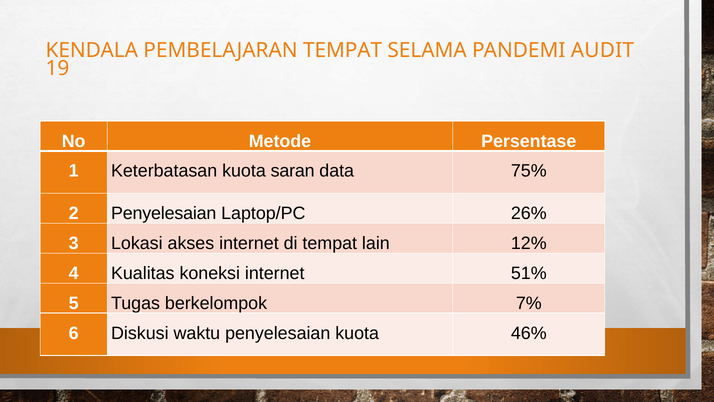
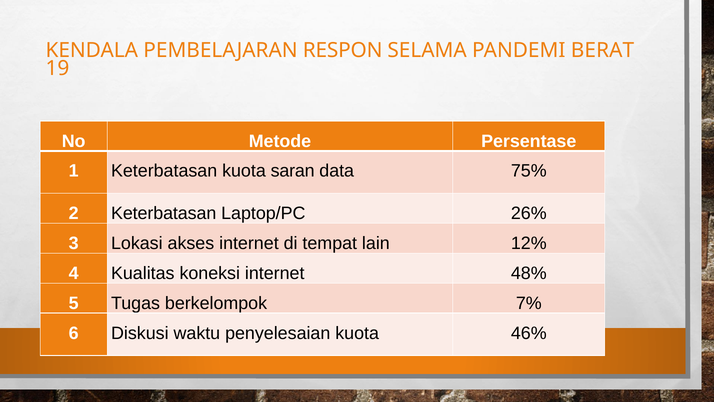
PEMBELAJARAN TEMPAT: TEMPAT -> RESPON (343, 50)
AUDIT: AUDIT -> BERAT (603, 50)
2 Penyelesaian: Penyelesaian -> Keterbatasan (164, 213)
51%: 51% -> 48% (529, 273)
